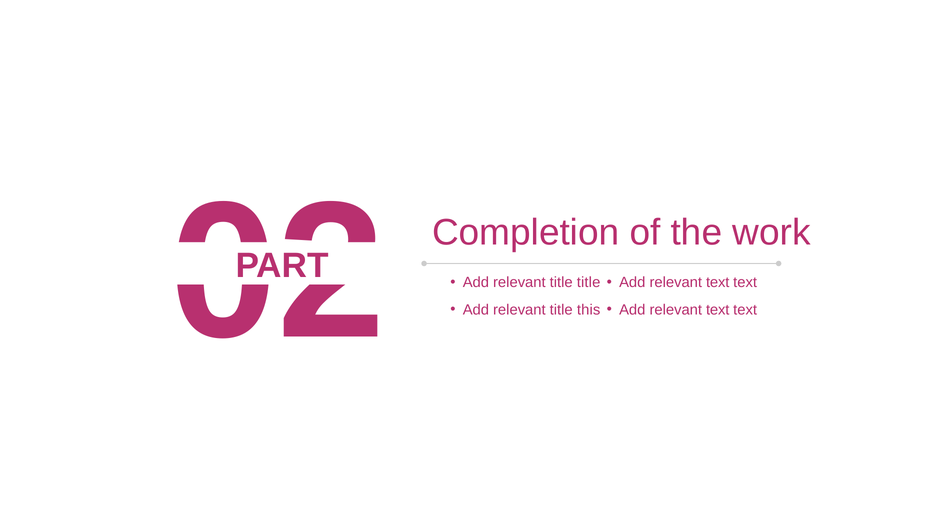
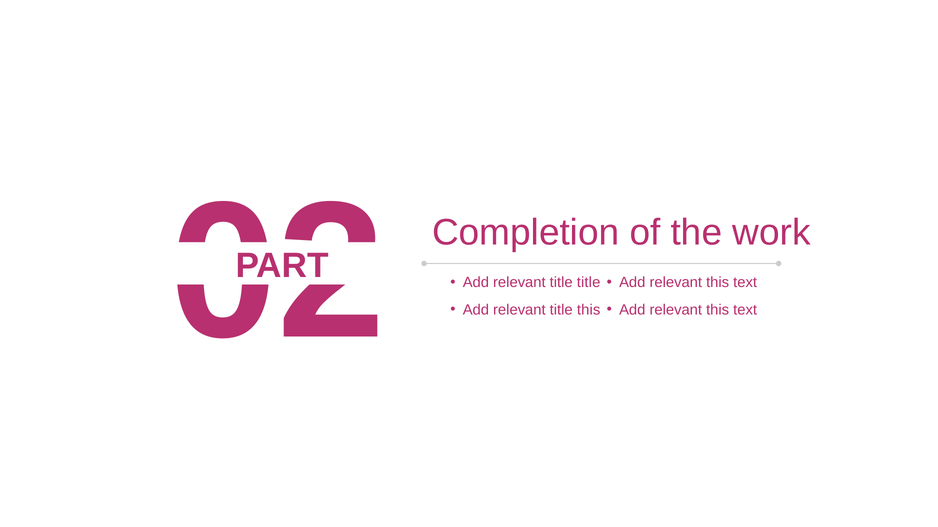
text: text -> this (718, 283)
text: text -> this (718, 310)
